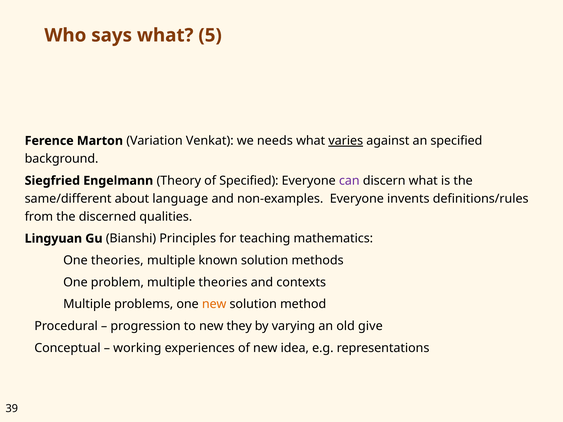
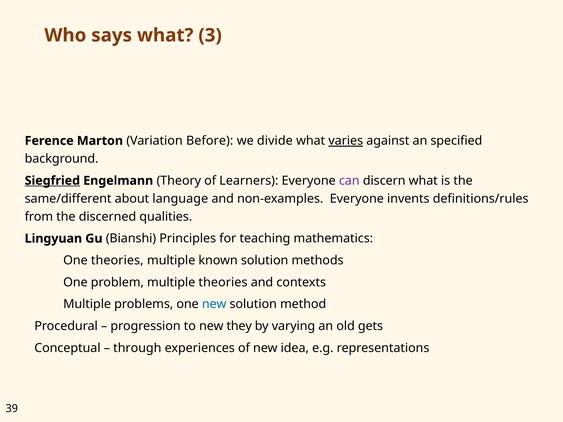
5: 5 -> 3 (210, 35)
Venkat: Venkat -> Before (210, 141)
needs: needs -> divide (275, 141)
Siegfried underline: none -> present (52, 181)
of Specified: Specified -> Learners (249, 181)
new colour: orange -> blue (214, 304)
give: give -> gets (370, 326)
working: working -> through (137, 348)
